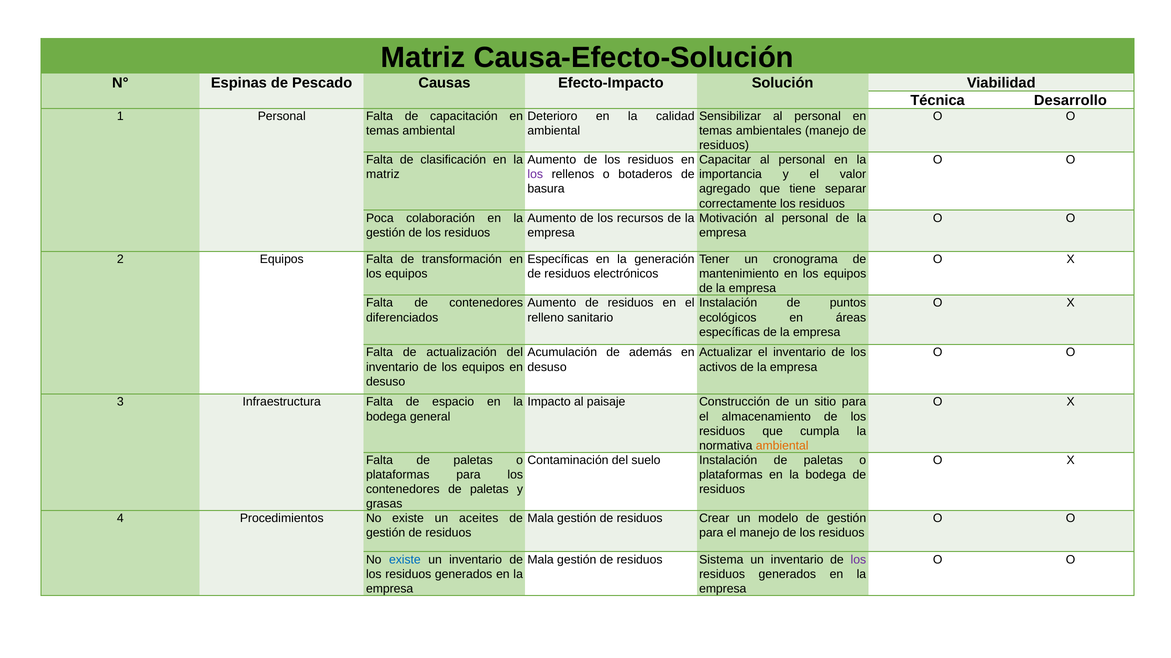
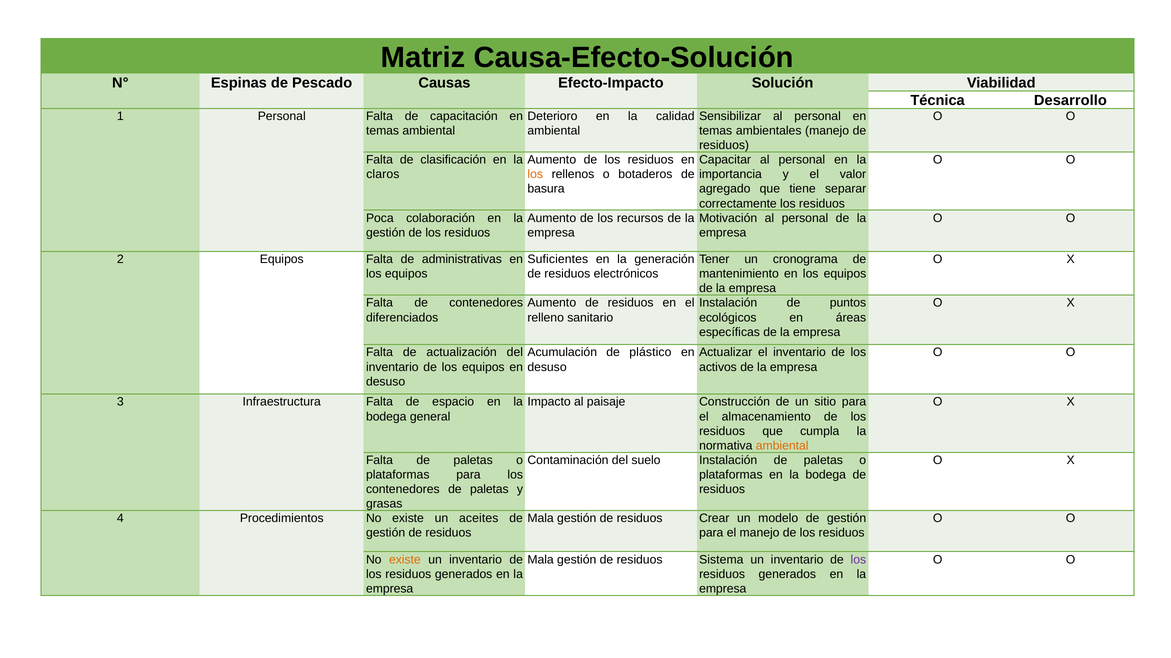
matriz: matriz -> claros (383, 175)
los colour: purple -> orange (535, 175)
transformación: transformación -> administrativas (462, 260)
Específicas: Específicas -> Suficientes (558, 260)
además: además -> plástico (650, 353)
existe colour: blue -> orange (405, 560)
